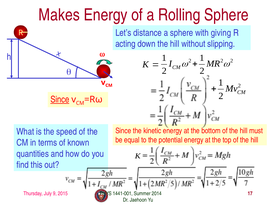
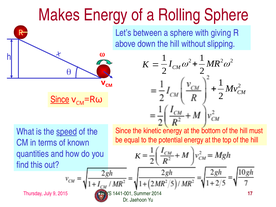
distance: distance -> between (148, 33)
acting: acting -> above (125, 44)
speed underline: none -> present (67, 132)
